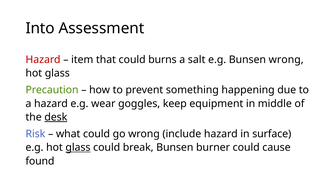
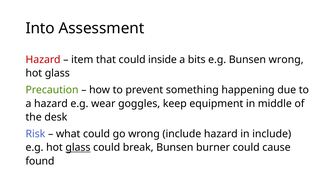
burns: burns -> inside (162, 59)
salt: salt -> bits (197, 59)
desk underline: present -> none (56, 117)
in surface: surface -> include (272, 134)
